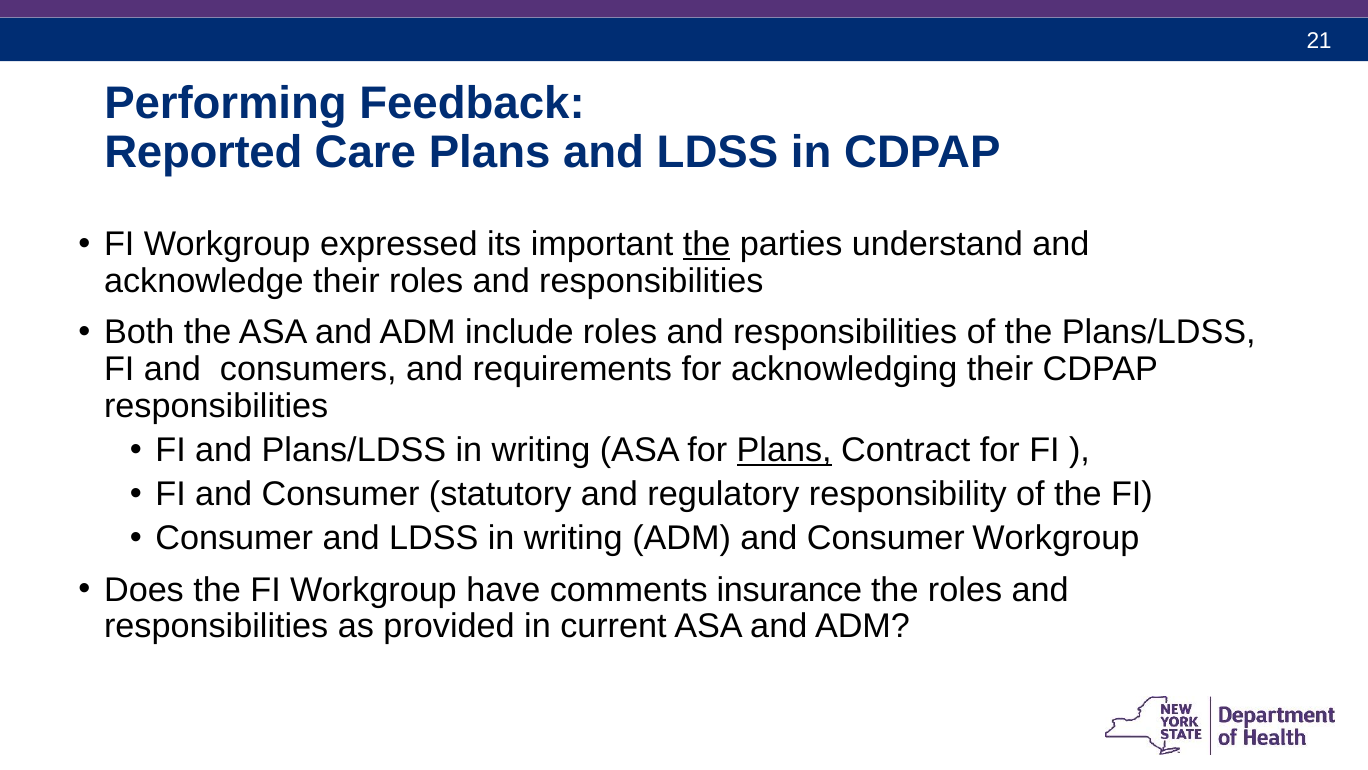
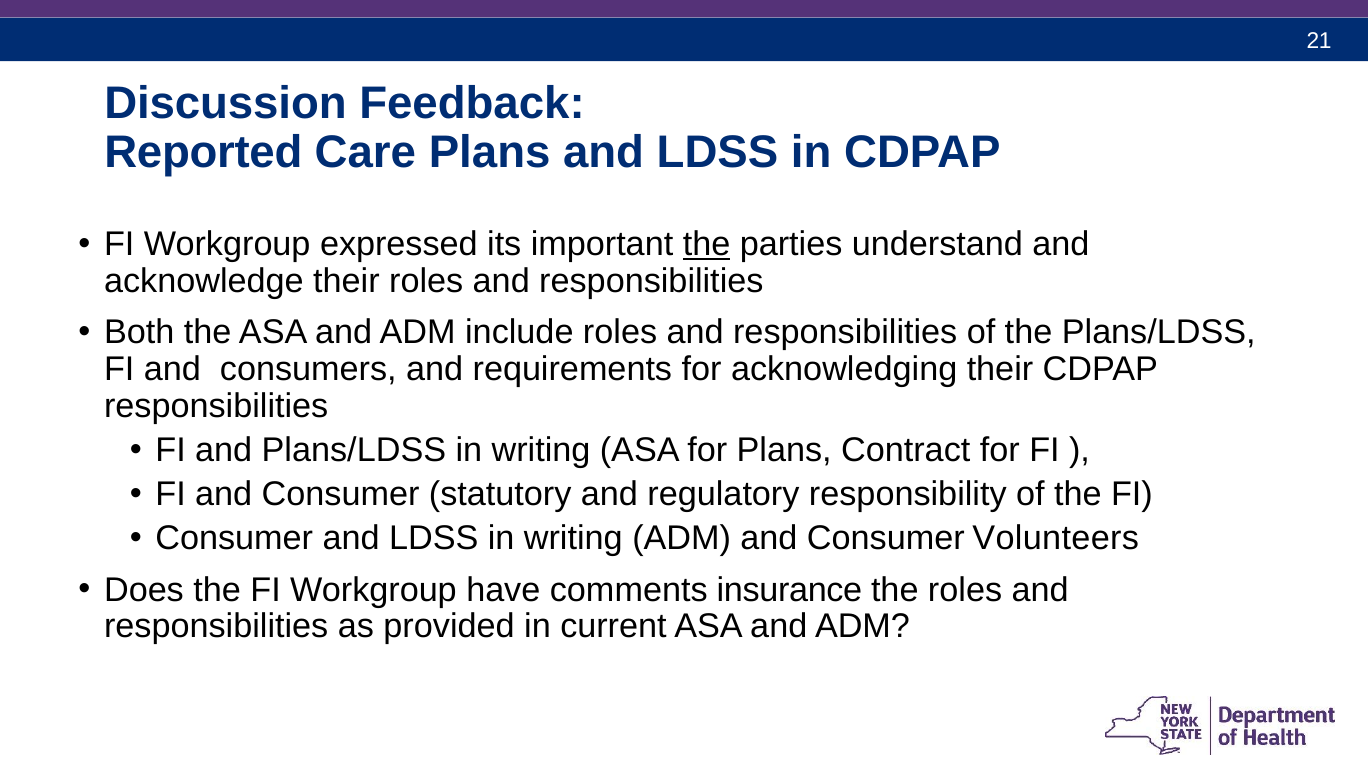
Performing: Performing -> Discussion (225, 103)
Plans underline: present -> none (784, 450)
Consumer Workgroup: Workgroup -> Volunteers (1056, 538)
